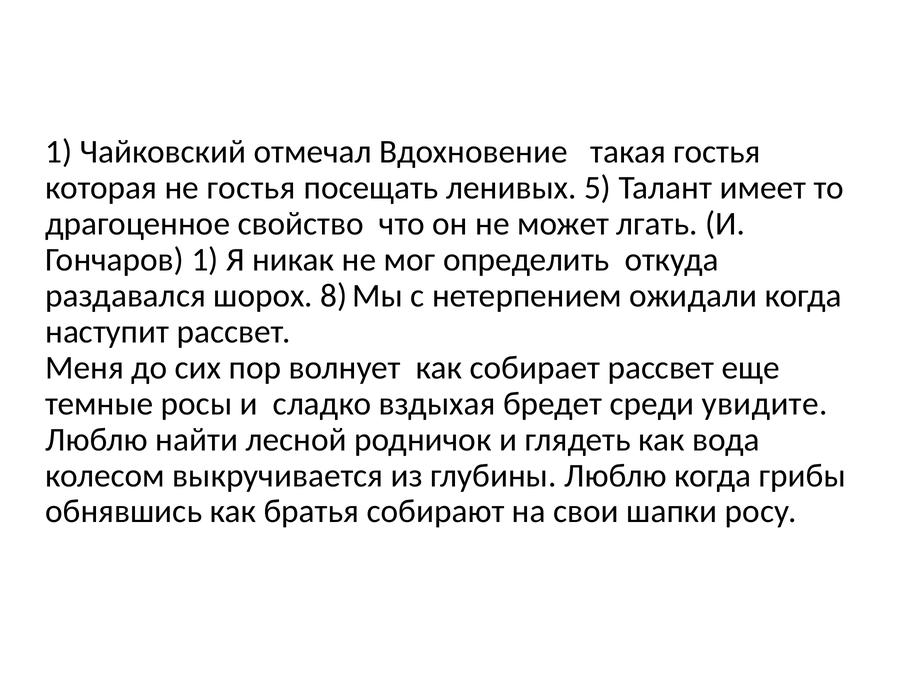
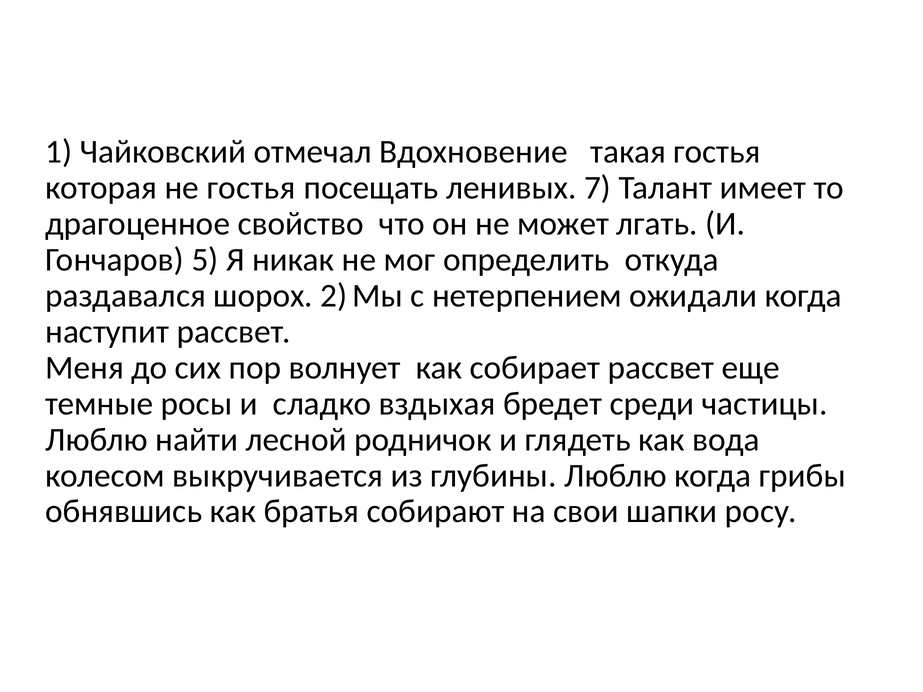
5: 5 -> 7 (598, 188)
Гончаров 1: 1 -> 5 (205, 260)
8: 8 -> 2 (334, 296)
увидите: увидите -> частицы (765, 404)
